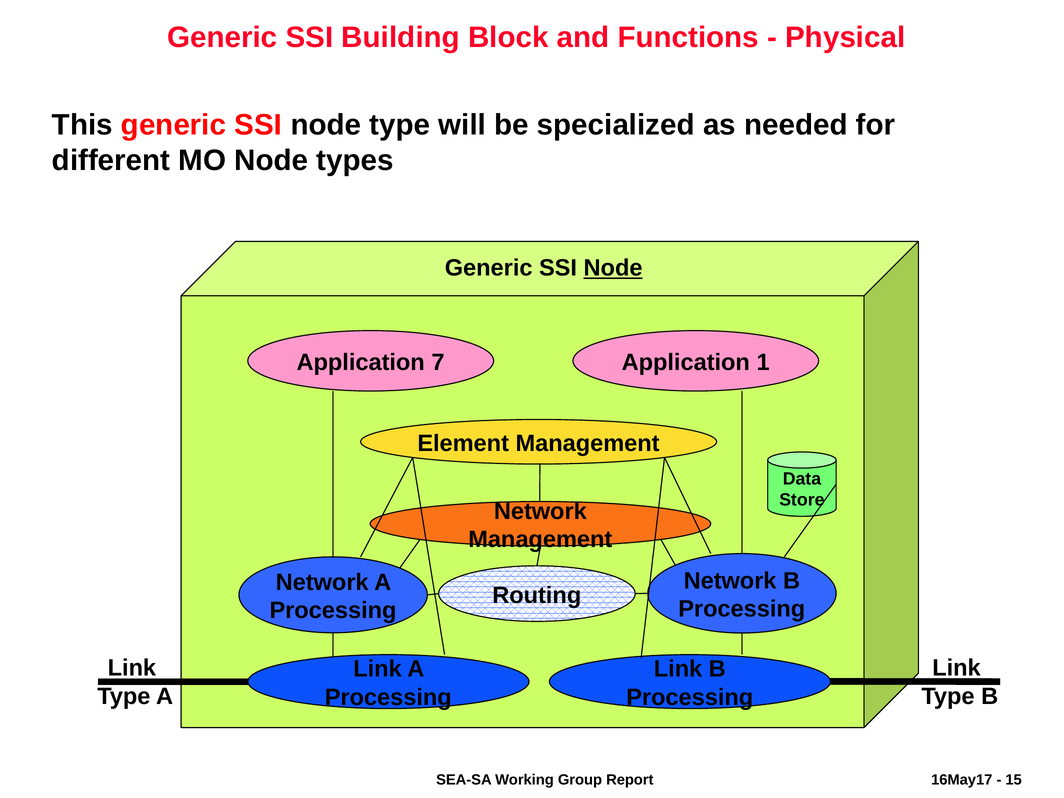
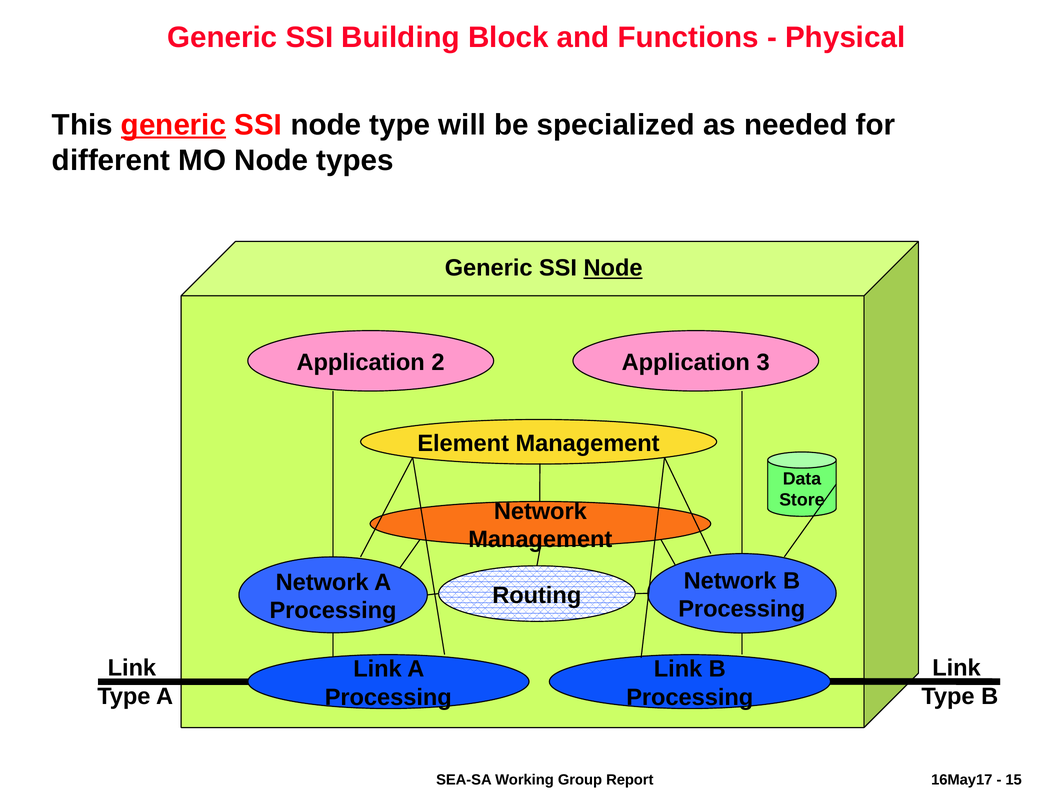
generic underline: none -> present (174, 125)
7: 7 -> 2 (438, 362)
1: 1 -> 3 (763, 362)
